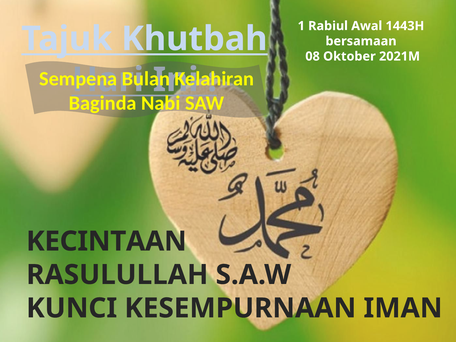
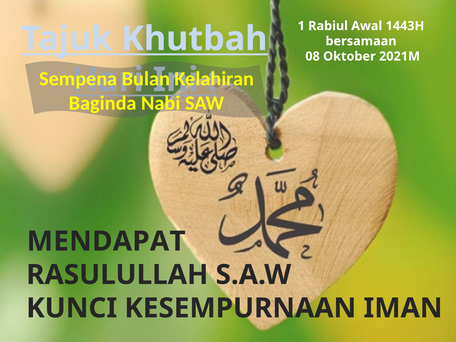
KECINTAAN: KECINTAAN -> MENDAPAT (106, 241)
